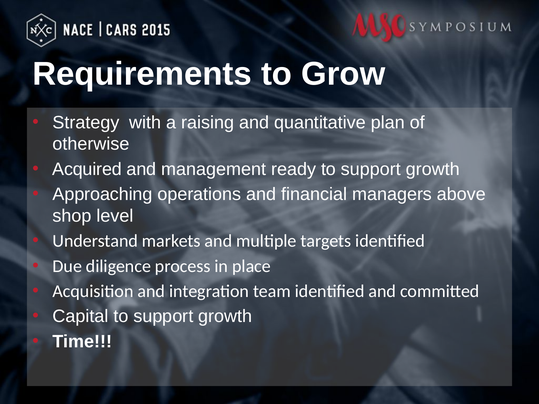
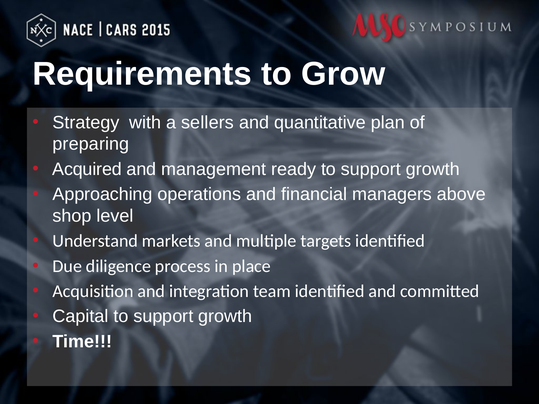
raising: raising -> sellers (208, 123)
otherwise: otherwise -> preparing (91, 144)
